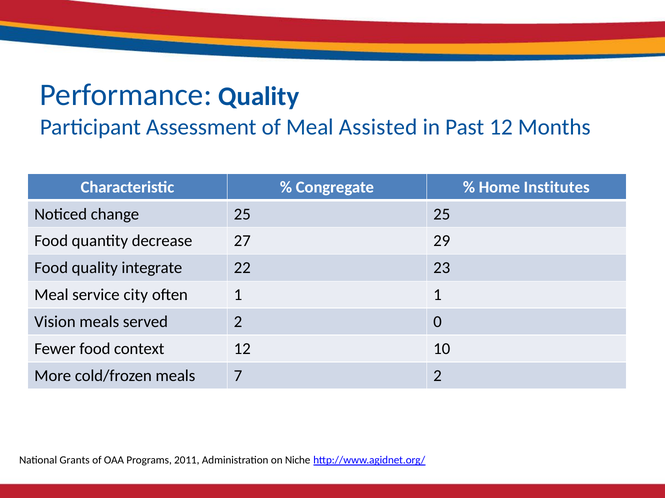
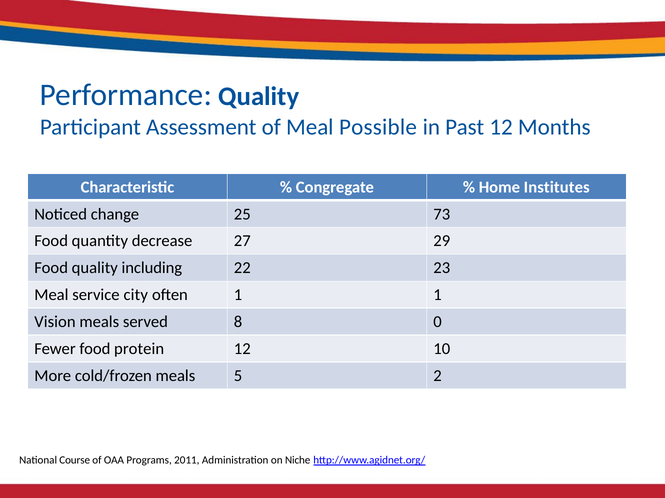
Assisted: Assisted -> Possible (378, 127)
25 25: 25 -> 73 (442, 214)
integrate: integrate -> including (152, 268)
served 2: 2 -> 8 (238, 322)
context: context -> protein (139, 349)
7: 7 -> 5 (238, 376)
Grants: Grants -> Course (75, 461)
